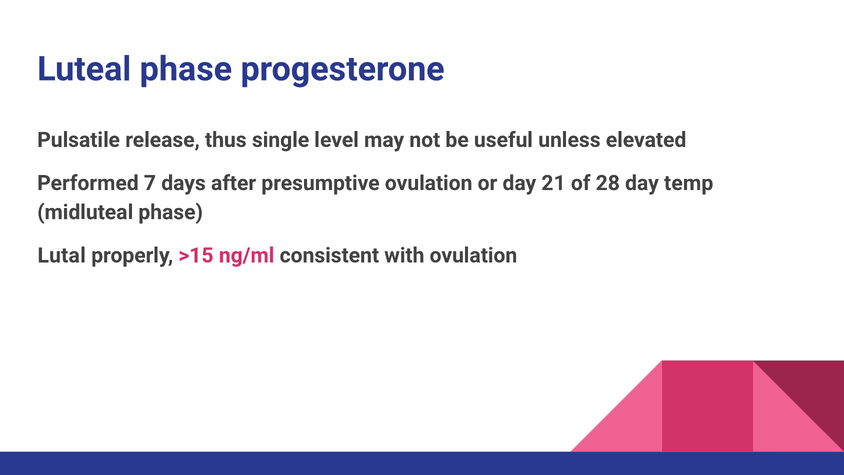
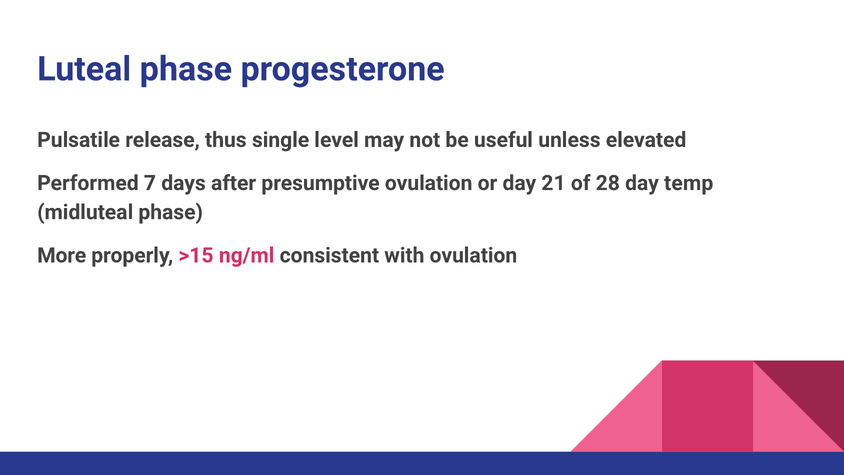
Lutal: Lutal -> More (62, 255)
